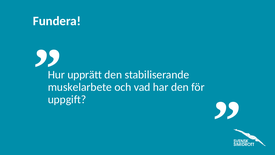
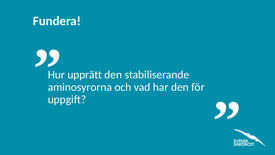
muskelarbete: muskelarbete -> aminosyrorna (80, 87)
